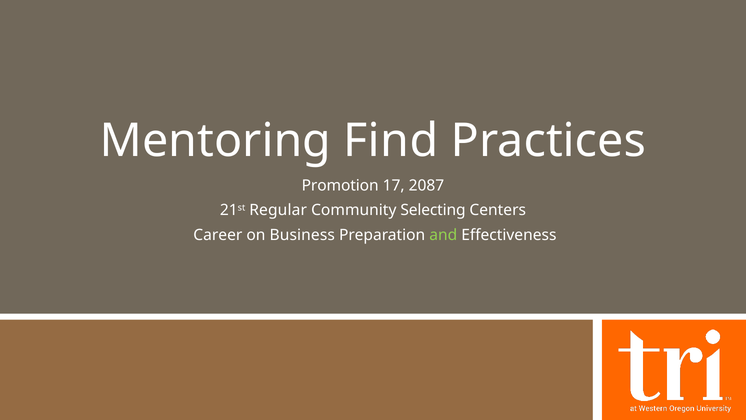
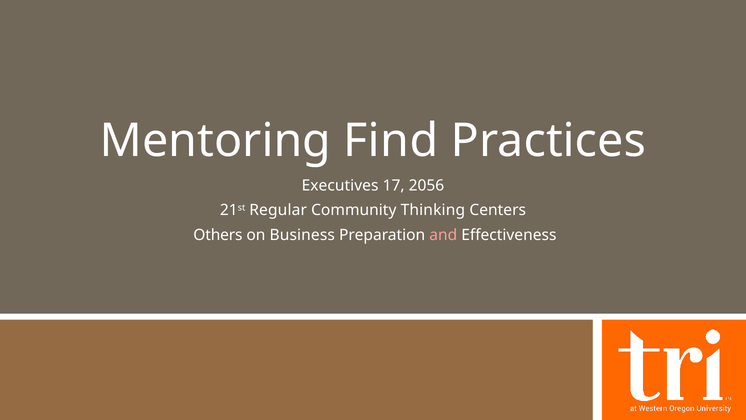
Promotion: Promotion -> Executives (340, 186)
2087: 2087 -> 2056 (426, 186)
Selecting: Selecting -> Thinking (433, 210)
Career: Career -> Others (218, 235)
and colour: light green -> pink (443, 235)
